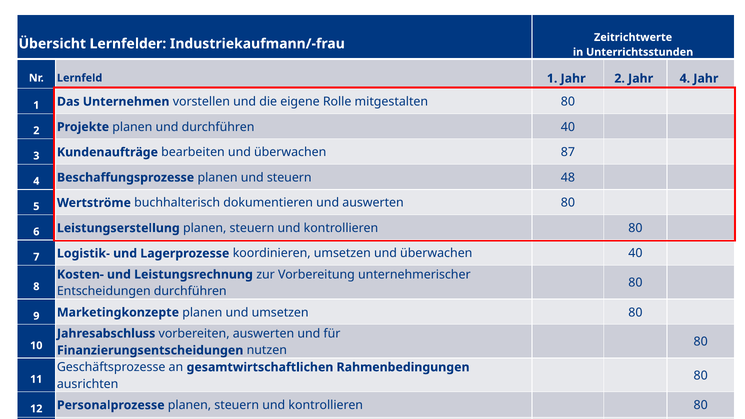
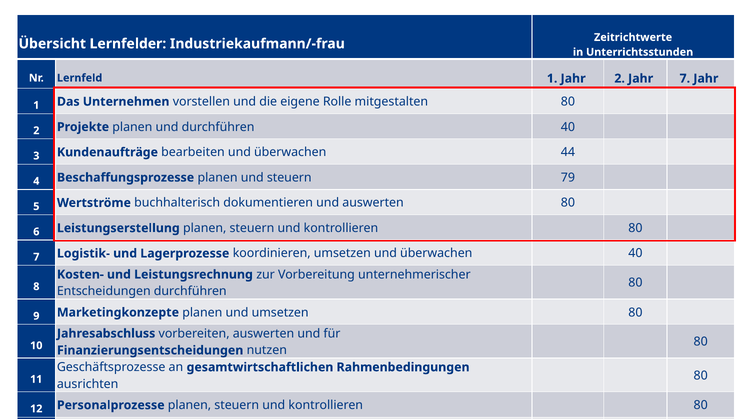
Jahr 4: 4 -> 7 (685, 79)
87: 87 -> 44 (568, 152)
48: 48 -> 79 (568, 178)
